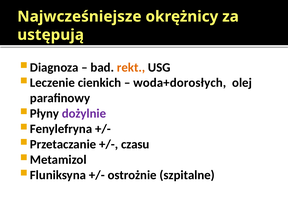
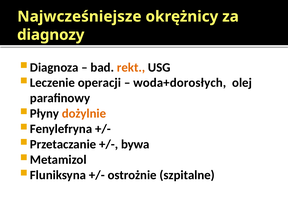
ustępują: ustępują -> diagnozy (51, 35)
cienkich: cienkich -> operacji (99, 83)
dożylnie colour: purple -> orange (84, 114)
czasu: czasu -> bywa (135, 144)
